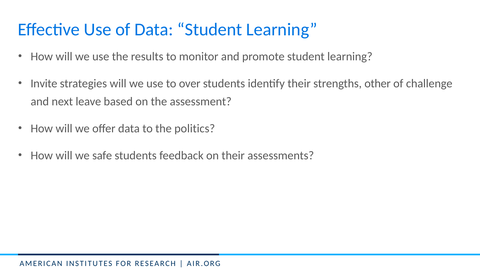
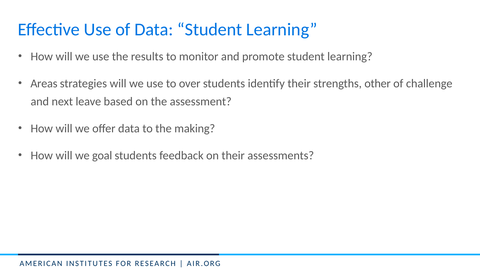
Invite: Invite -> Areas (44, 84)
politics: politics -> making (195, 129)
safe: safe -> goal (102, 156)
